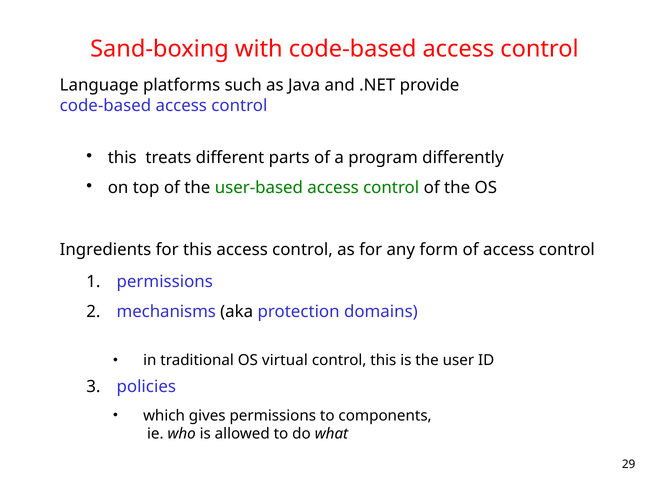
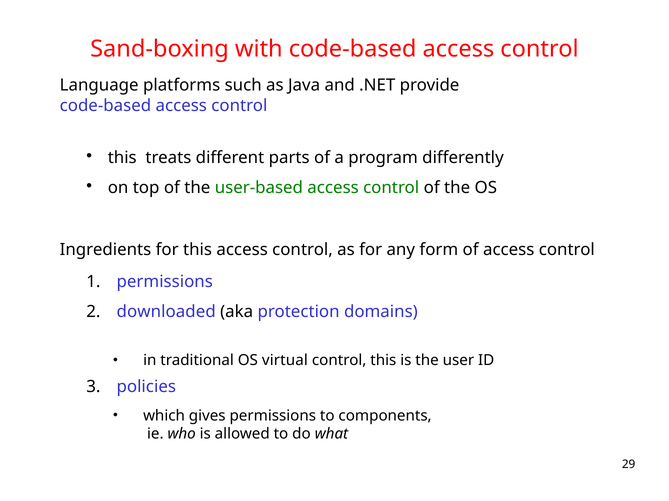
mechanisms: mechanisms -> downloaded (166, 312)
